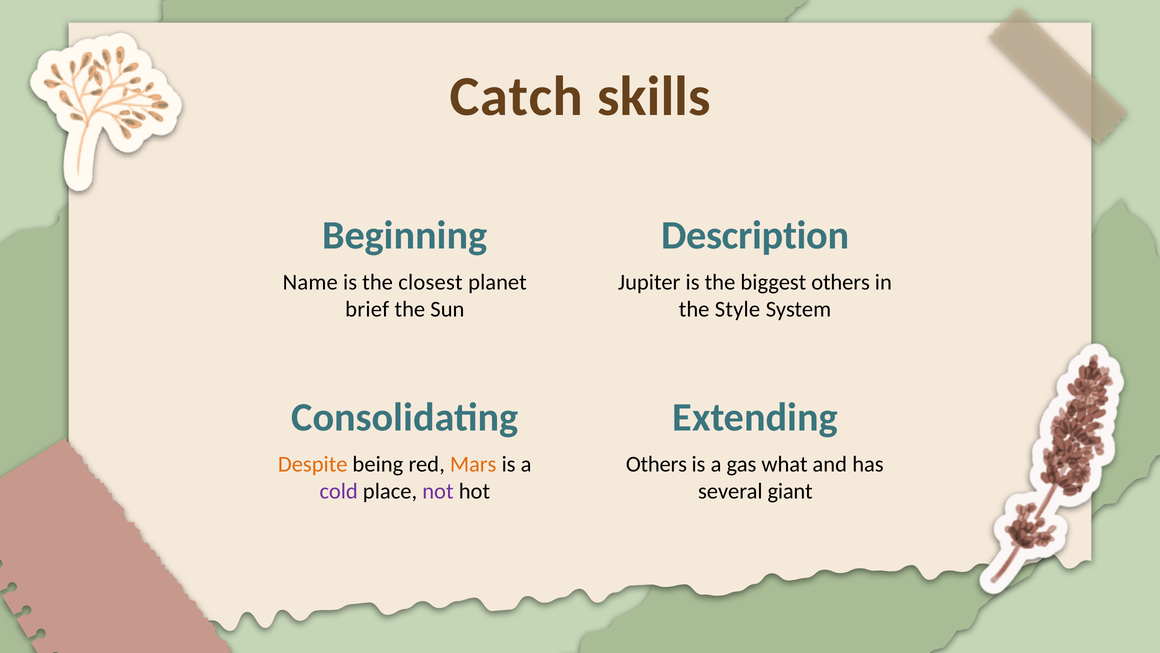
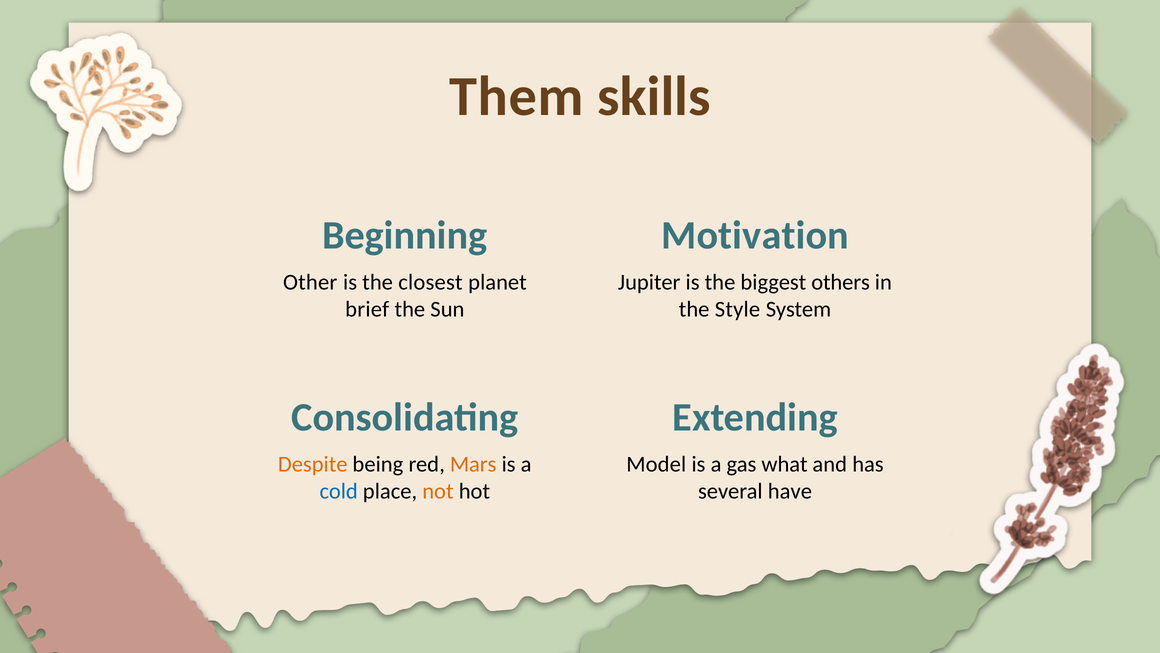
Catch: Catch -> Them (516, 97)
Description: Description -> Motivation (755, 235)
Name: Name -> Other (310, 282)
Others: Others -> Model (656, 464)
cold colour: purple -> blue (339, 491)
not colour: purple -> orange (438, 491)
giant: giant -> have (790, 491)
